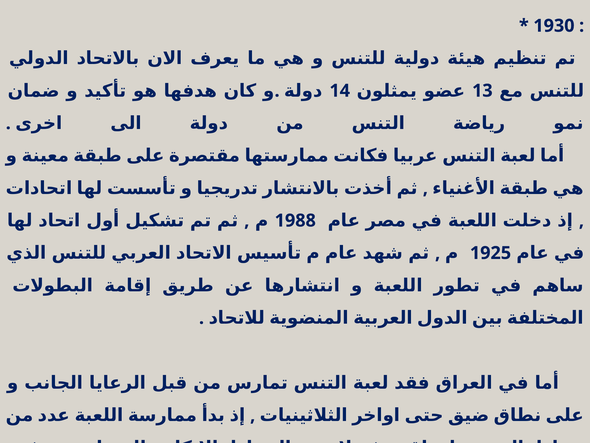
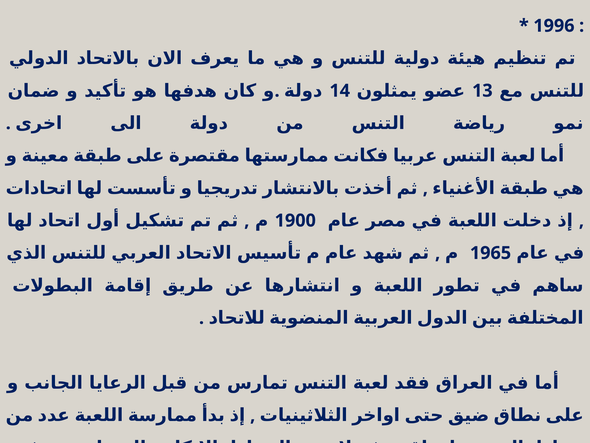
1930: 1930 -> 1996 (554, 26)
1988: 1988 -> 1900 (295, 220)
1925: 1925 -> 1965 (490, 253)
